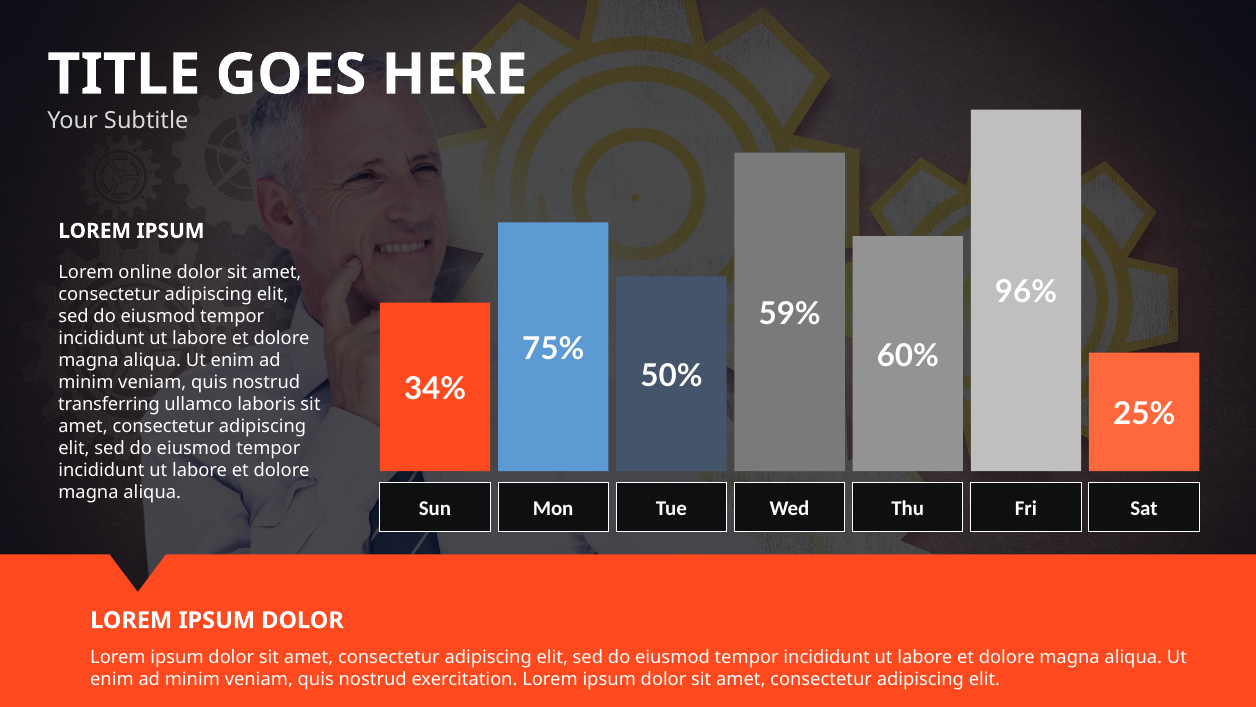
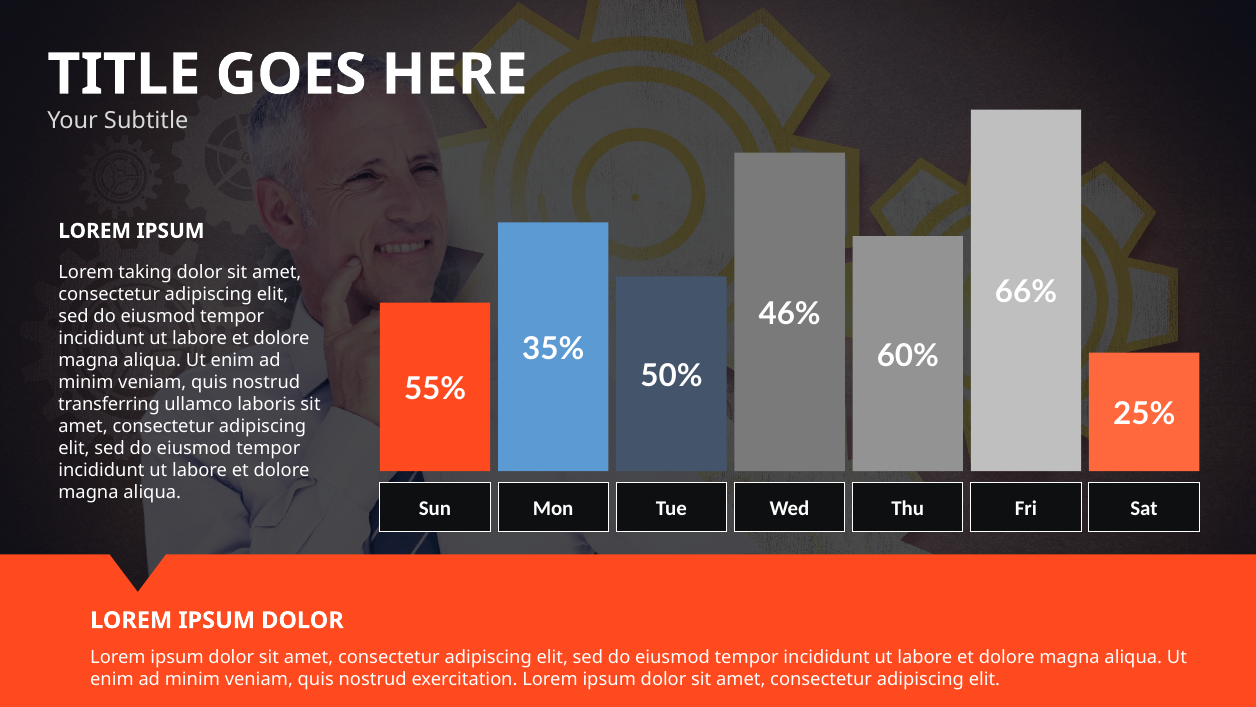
online: online -> taking (145, 272)
96%: 96% -> 66% (1026, 292)
59%: 59% -> 46% (790, 314)
75%: 75% -> 35% (553, 349)
34%: 34% -> 55% (435, 389)
